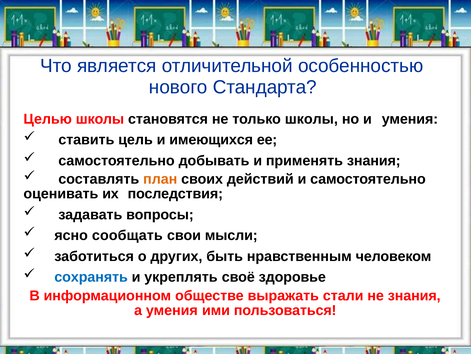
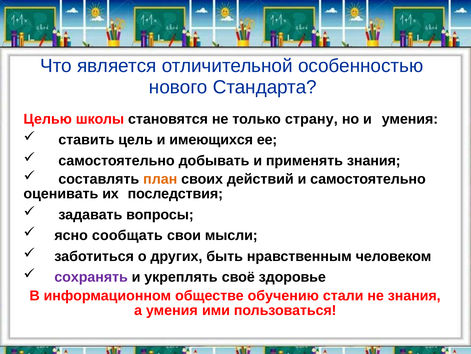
только школы: школы -> страну (311, 119)
сохранять colour: blue -> purple (91, 277)
выражать: выражать -> обучению (283, 295)
